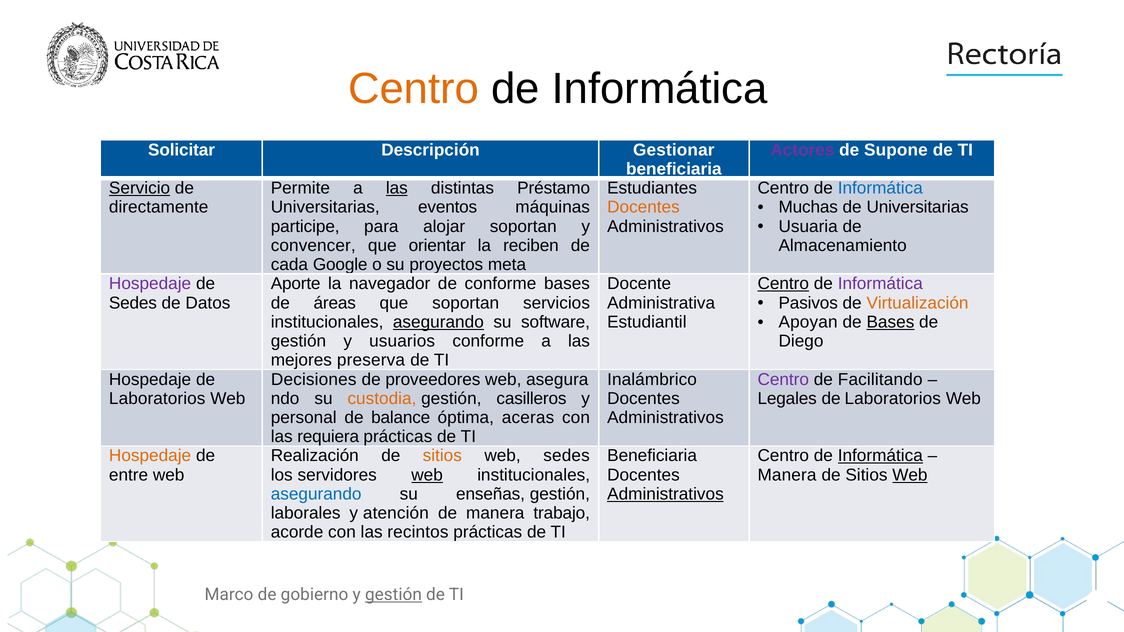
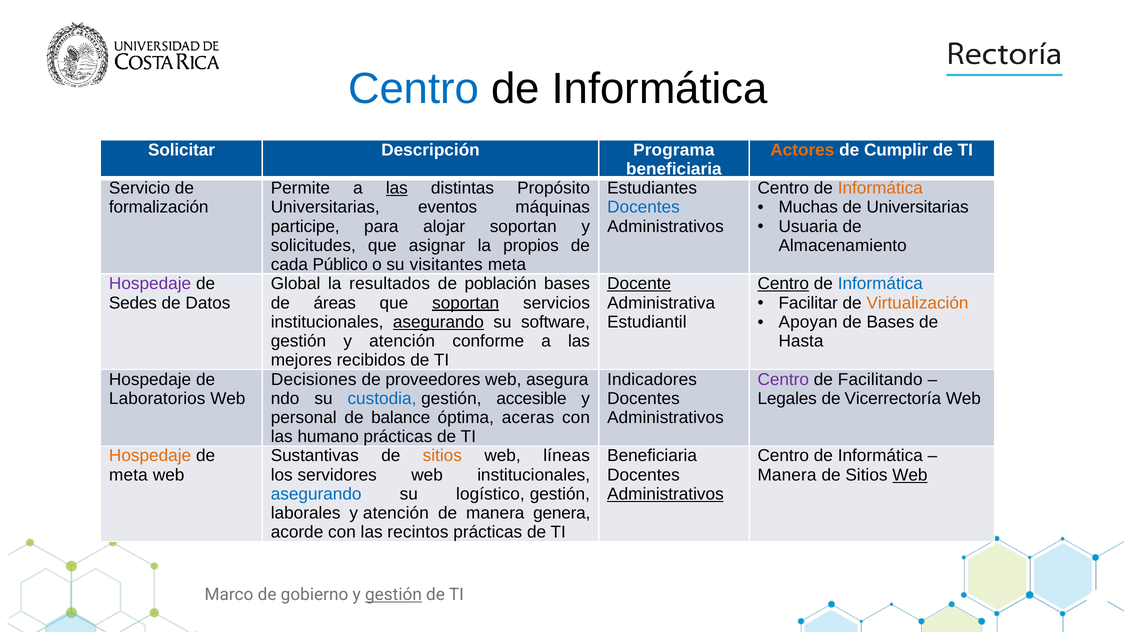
Centro colour: orange -> blue (414, 89)
Gestionar: Gestionar -> Programa (674, 150)
Actores colour: purple -> orange (802, 150)
Supone: Supone -> Cumplir (896, 150)
Servicio underline: present -> none (140, 188)
Préstamo: Préstamo -> Propósito (554, 188)
Informática colour: blue -> orange (880, 188)
directamente: directamente -> formalización (159, 207)
Docentes colour: orange -> blue (643, 207)
convencer: convencer -> solicitudes (313, 246)
orientar: orientar -> asignar (437, 246)
reciben: reciben -> propios (531, 246)
Google: Google -> Público (340, 265)
proyectos: proyectos -> visitantes (446, 265)
Aporte: Aporte -> Global (296, 284)
navegador: navegador -> resultados (390, 284)
de conforme: conforme -> población (501, 284)
Docente underline: none -> present (639, 284)
Informática colour: purple -> blue (880, 284)
soportan underline: none -> present (466, 303)
Pasivos: Pasivos -> Facilitar (808, 303)
Bases underline: present -> none (890, 322)
gestión y usuarios: usuarios -> atención (402, 341)
Diego: Diego -> Hasta (801, 341)
preserva: preserva -> recibidos (371, 360)
Inalámbrico: Inalámbrico -> Indicadores (652, 380)
custodia colour: orange -> blue (382, 399)
casilleros: casilleros -> accesible (531, 399)
Laboratorios: Laboratorios -> Vicerrectoría (893, 399)
requiera: requiera -> humano (328, 437)
Realización: Realización -> Sustantivas (315, 456)
web sedes: sedes -> líneas (567, 456)
Informática underline: present -> none (880, 456)
entre: entre -> meta (128, 475)
web underline: present -> none (427, 475)
enseñas: enseñas -> logístico (490, 494)
trabajo: trabajo -> genera (562, 513)
